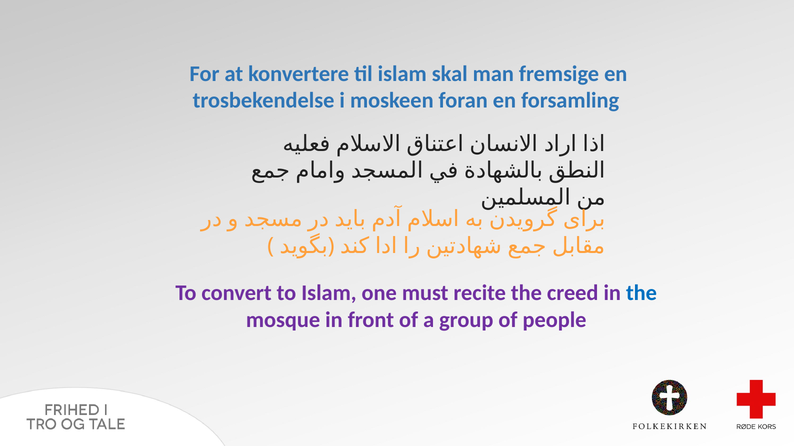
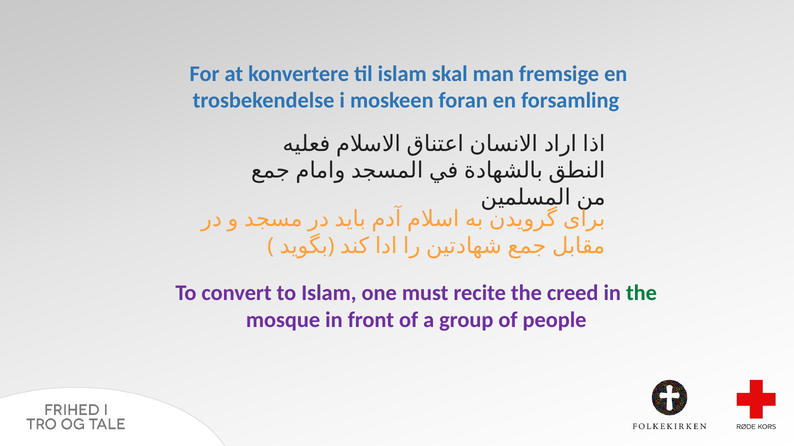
the colour: blue -> green (641, 293)
